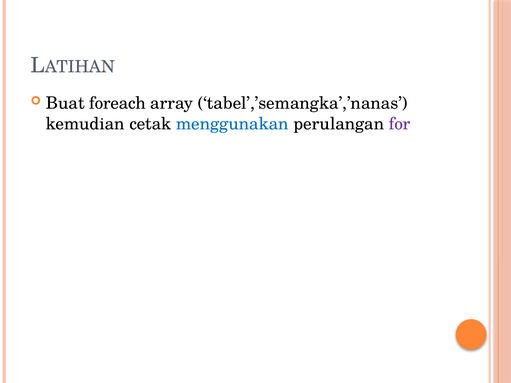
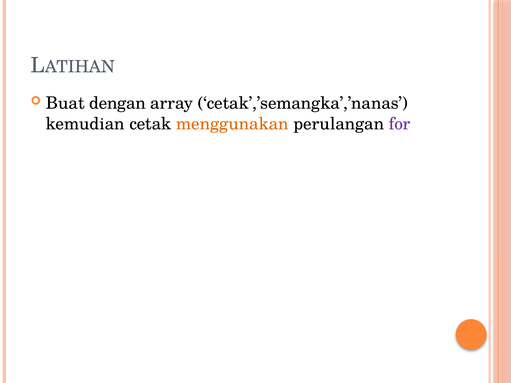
foreach: foreach -> dengan (118, 103)
tabel’,’semangka’,’nanas: tabel’,’semangka’,’nanas -> cetak’,’semangka’,’nanas (303, 103)
menggunakan colour: blue -> orange (232, 124)
